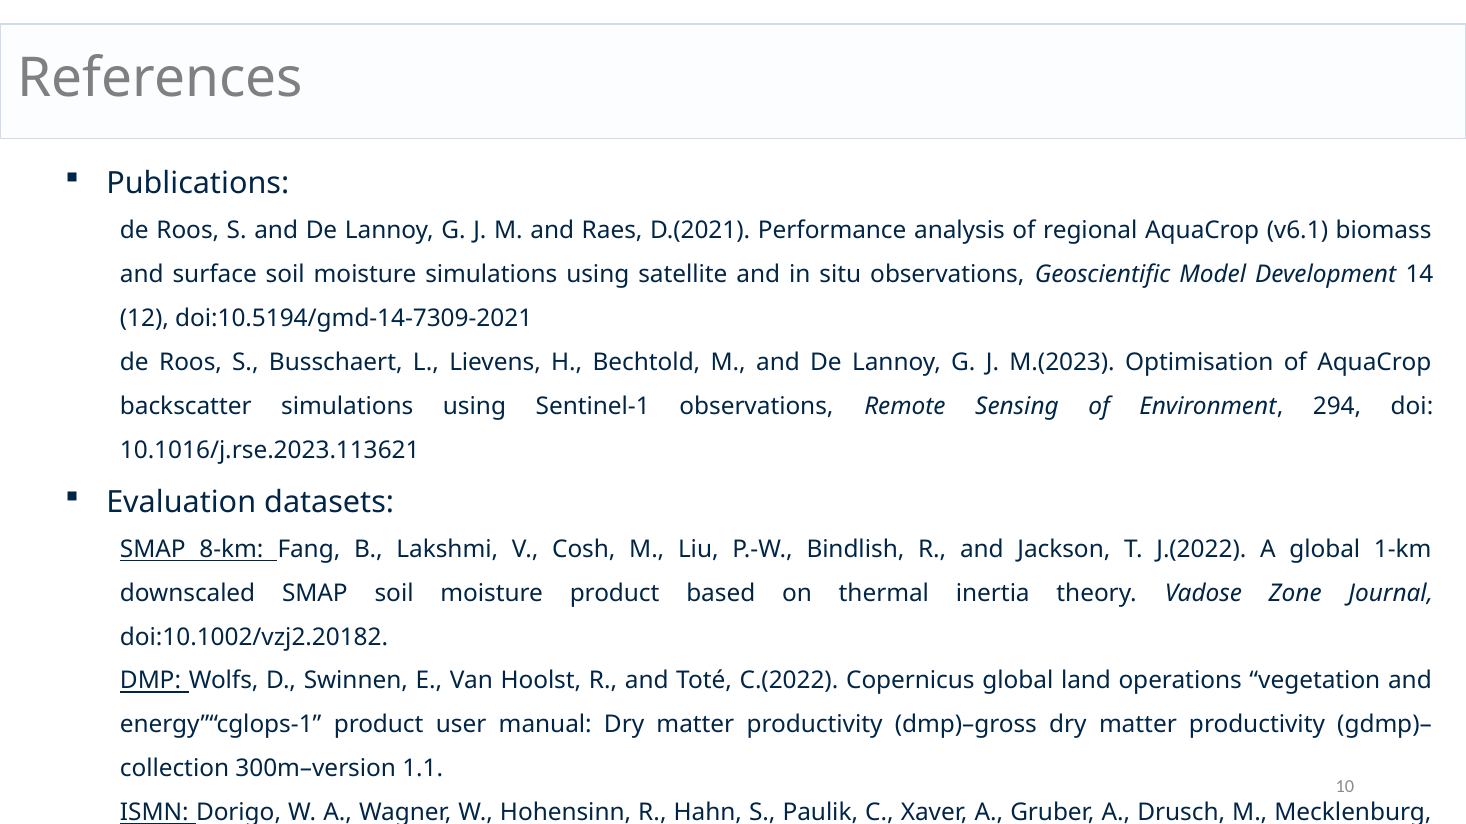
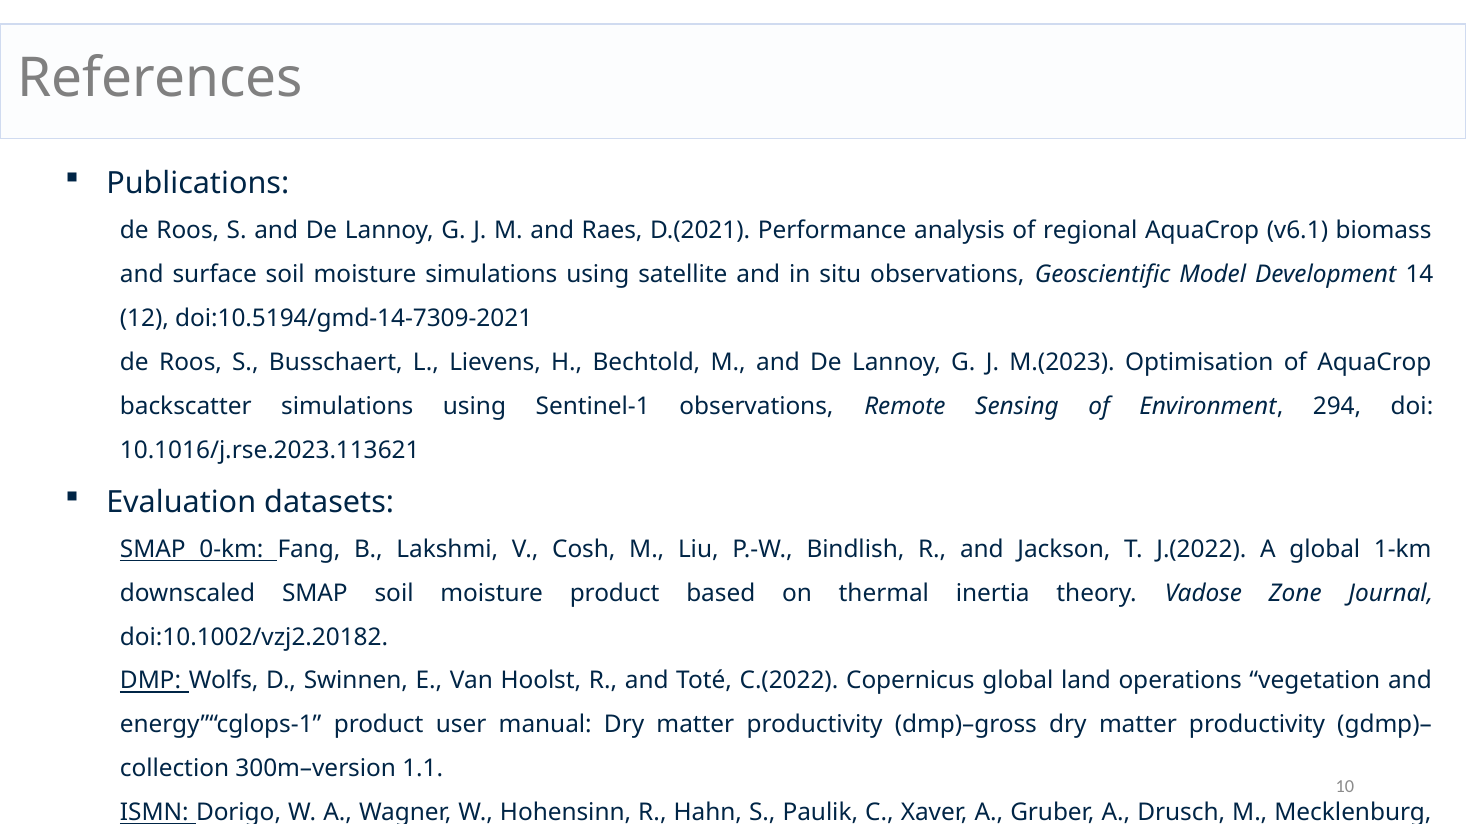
8-km: 8-km -> 0-km (231, 550)
